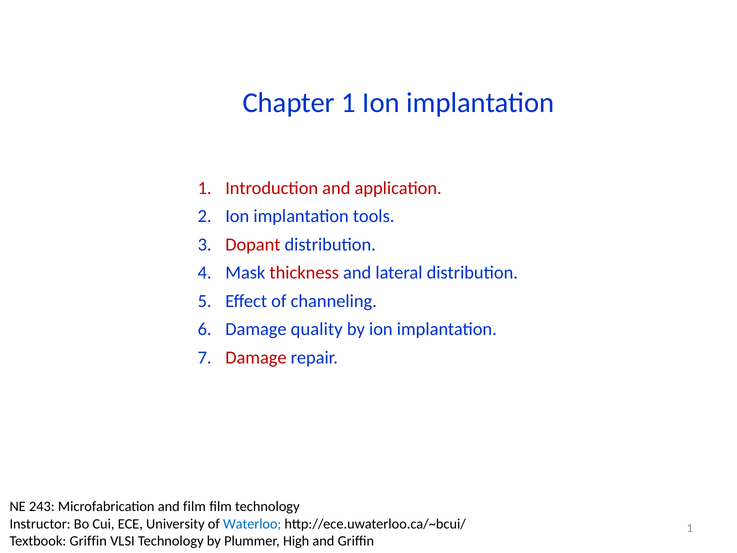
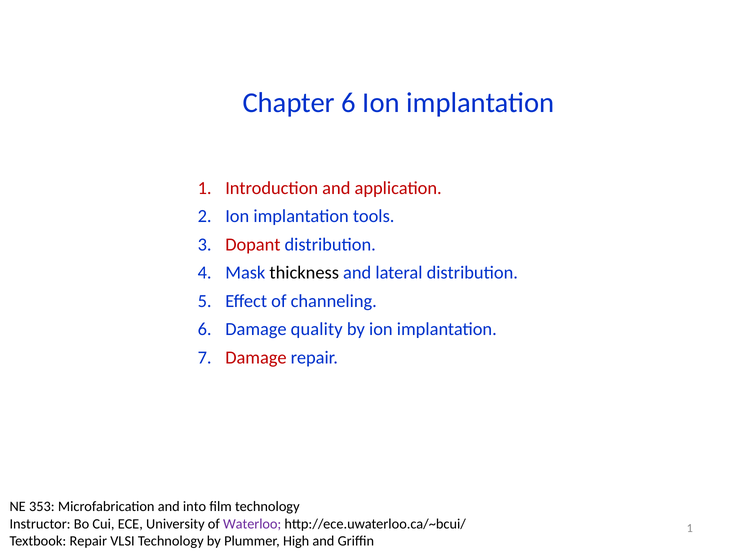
Chapter 1: 1 -> 6 (349, 103)
thickness colour: red -> black (304, 273)
243: 243 -> 353 (42, 506)
and film: film -> into (195, 506)
Waterloo colour: blue -> purple (252, 524)
Textbook Griffin: Griffin -> Repair (88, 541)
